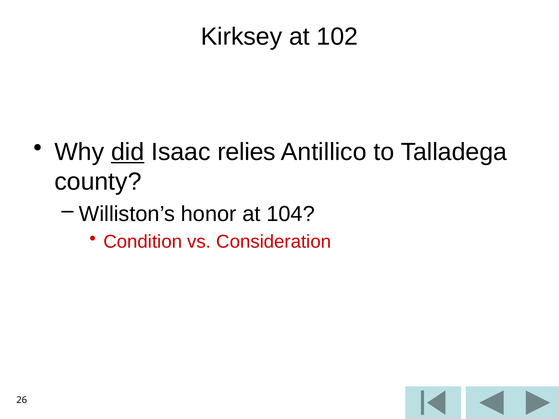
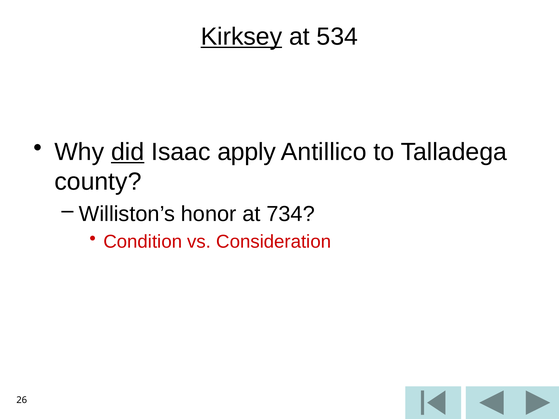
Kirksey underline: none -> present (241, 37)
102: 102 -> 534 (337, 37)
relies: relies -> apply (247, 152)
104: 104 -> 734 (291, 214)
